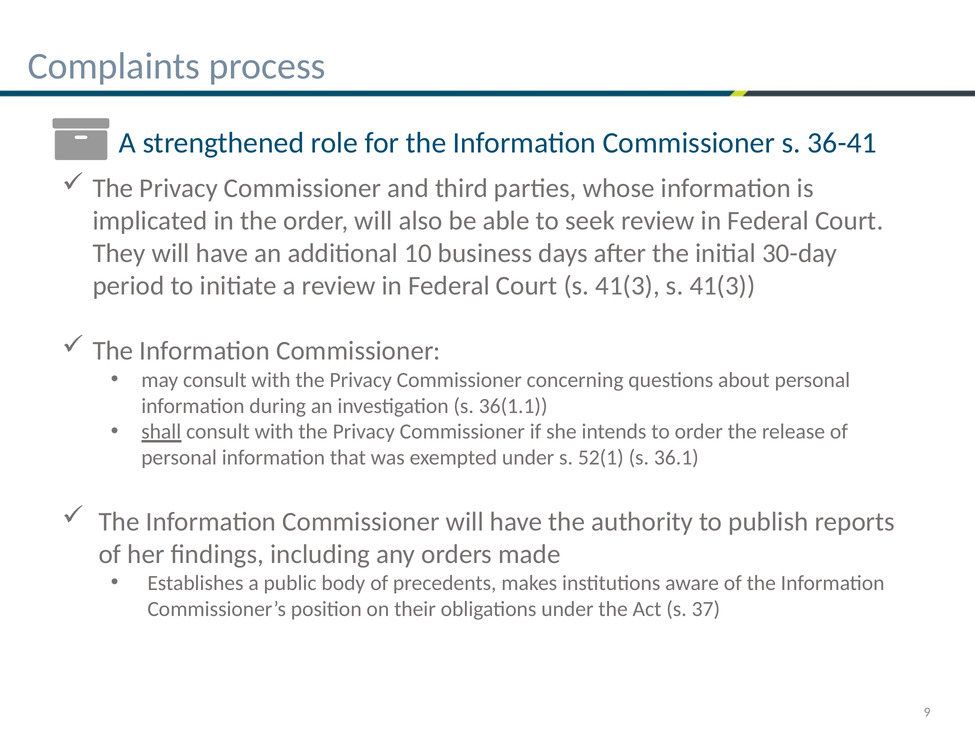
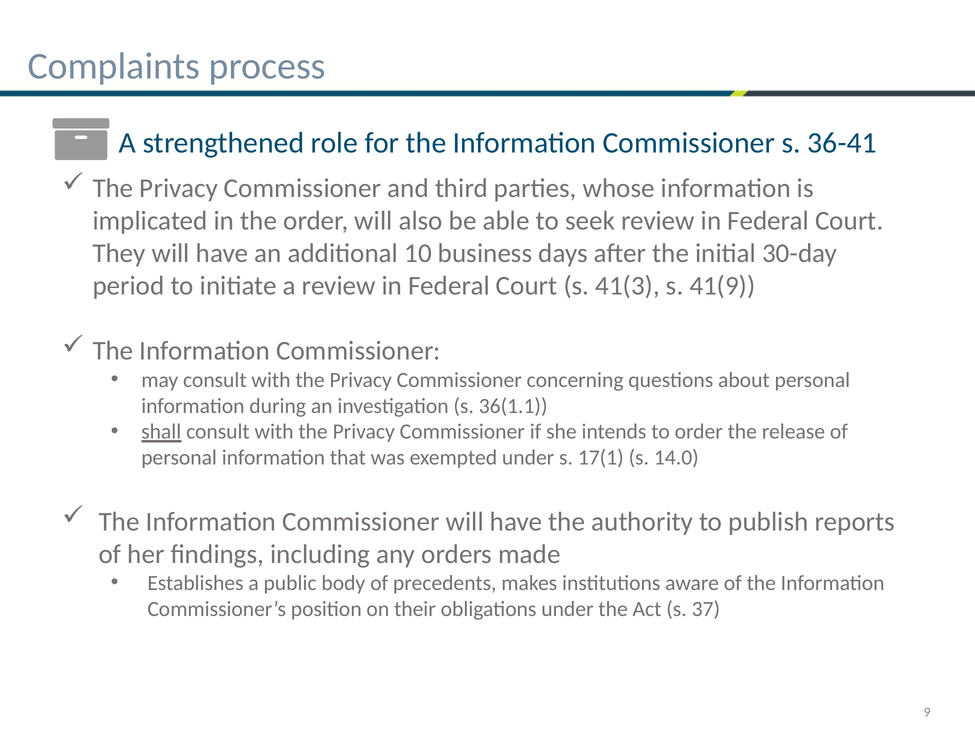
41(3 s 41(3: 41(3 -> 41(9 (722, 286)
52(1: 52(1 -> 17(1 (601, 458)
36.1: 36.1 -> 14.0 (676, 458)
